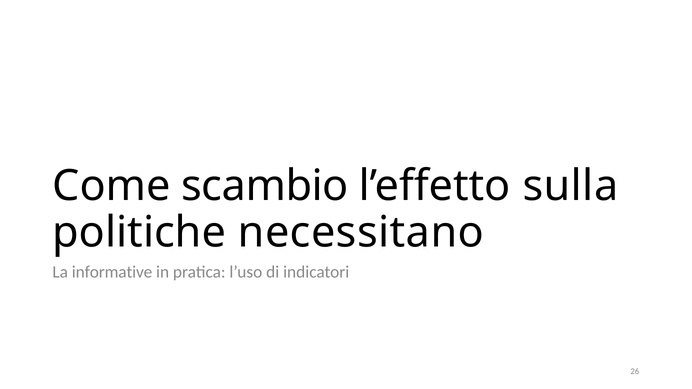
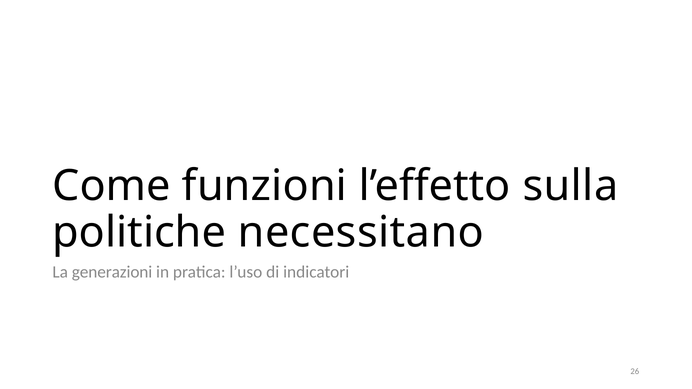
scambio: scambio -> funzioni (265, 186)
informative: informative -> generazioni (112, 272)
